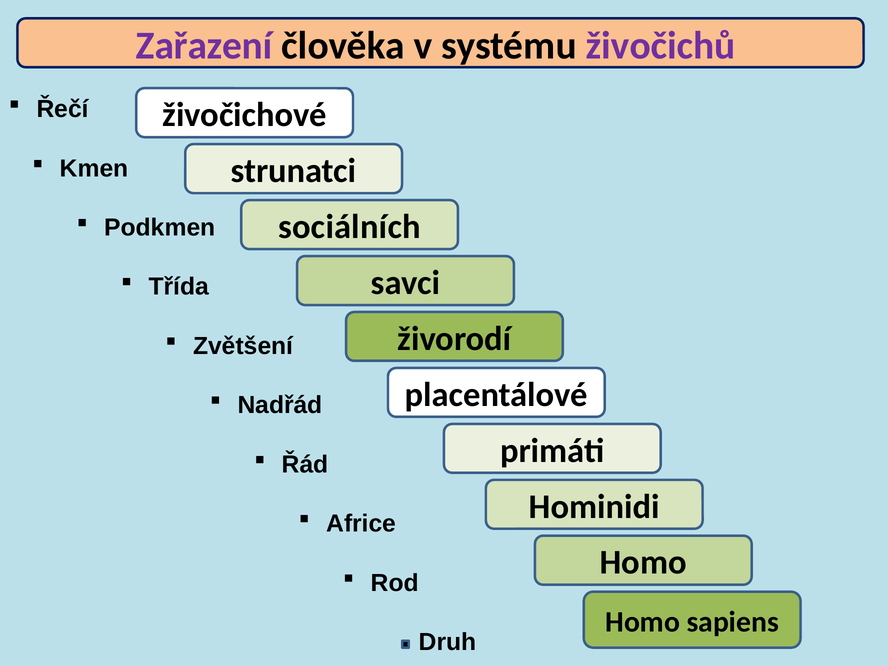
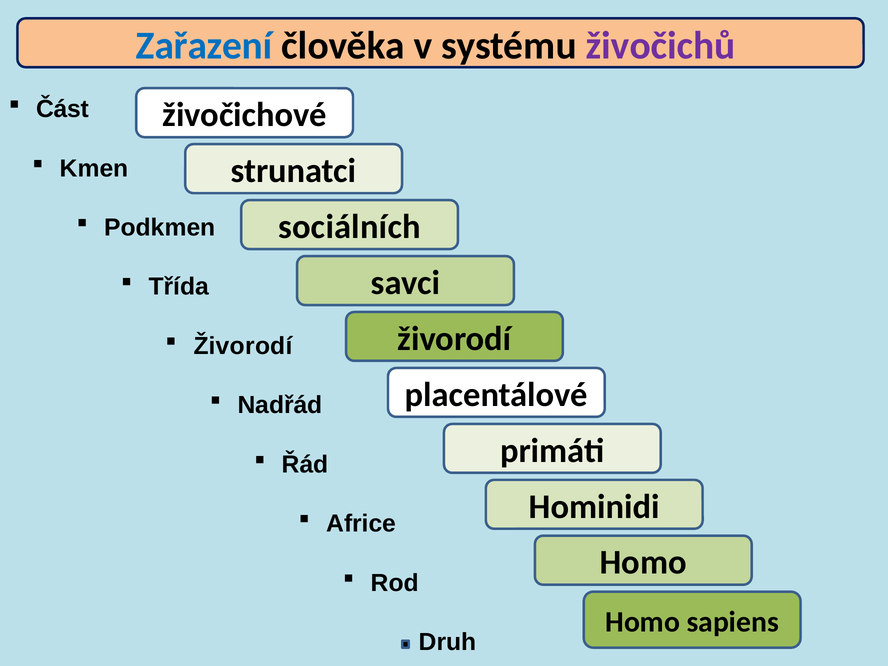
Zařazení colour: purple -> blue (204, 45)
Řečí: Řečí -> Část (63, 109)
Zvětšení: Zvětšení -> Živorodí (243, 346)
